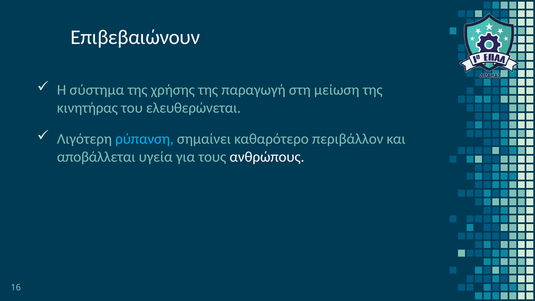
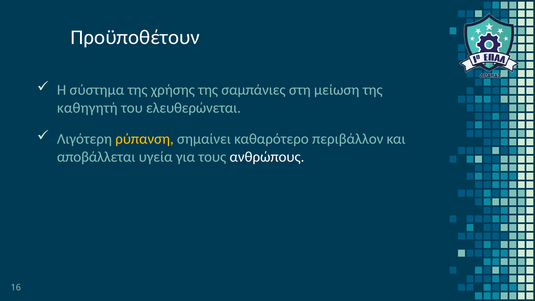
Επιβεβαιώνουν: Επιβεβαιώνουν -> Προϋποθέτουν (135, 37)
παραγωγή: παραγωγή -> σαμπάνιες (253, 90)
κινητήρας: κινητήρας -> καθηγητή (87, 108)
ρύπανση colour: light blue -> yellow (145, 139)
